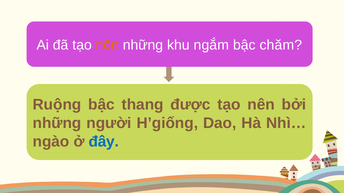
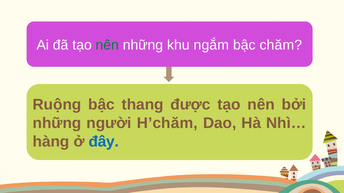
nên colour: orange -> green (107, 45)
H’giống: H’giống -> H’chăm (167, 123)
ngào: ngào -> hàng (51, 142)
